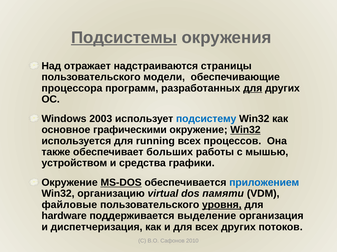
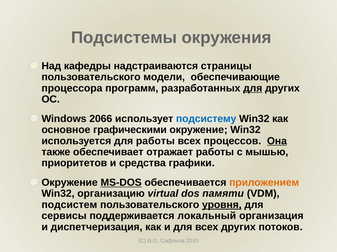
Подсистемы underline: present -> none (124, 38)
отражает: отражает -> кафедры (87, 66)
2003: 2003 -> 2066 (101, 119)
Win32 underline: present -> none (245, 130)
для running: running -> работы (155, 141)
Она underline: none -> present (277, 141)
больших: больших -> отражает (170, 152)
устройством: устройством -> приоритетов (74, 164)
приложением colour: blue -> orange (264, 183)
файловые: файловые -> подсистем (69, 205)
hardware: hardware -> сервисы (64, 216)
выделение: выделение -> локальный (207, 216)
